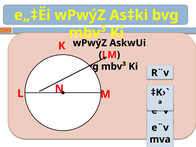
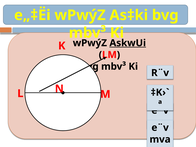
AskwUi underline: none -> present (128, 43)
